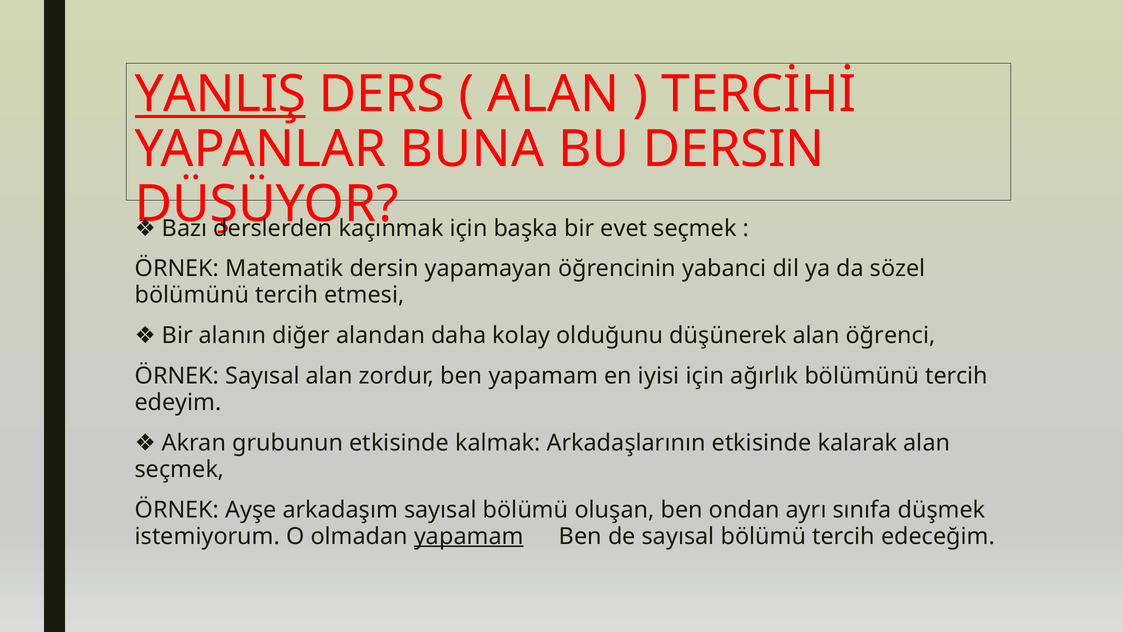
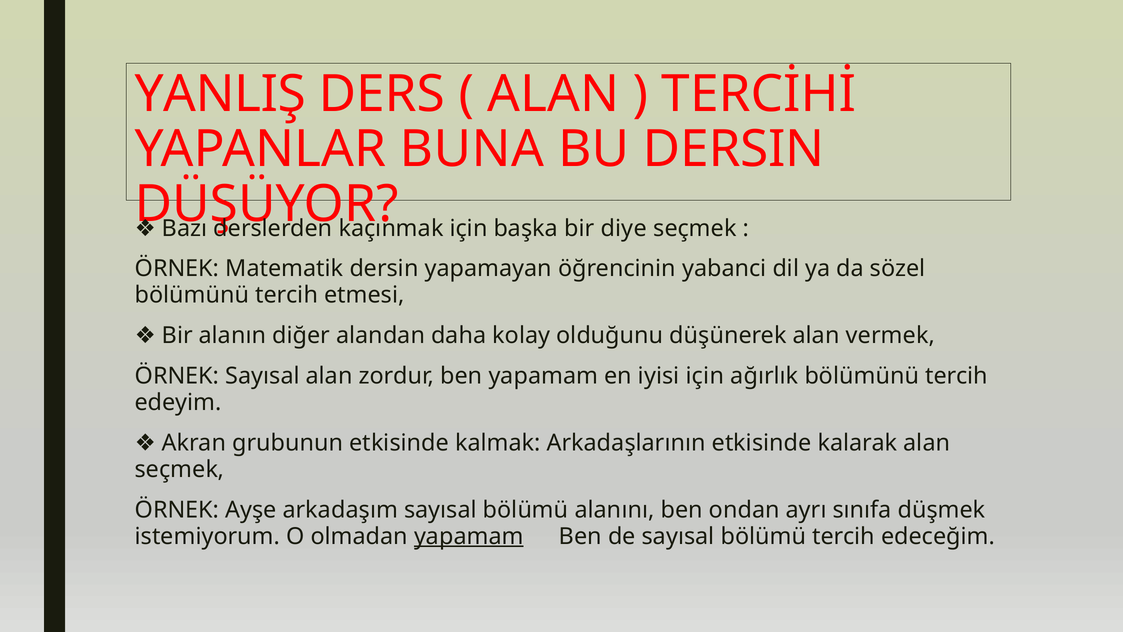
YANLIŞ underline: present -> none (220, 94)
evet: evet -> diye (624, 228)
öğrenci: öğrenci -> vermek (890, 335)
oluşan: oluşan -> alanını (615, 510)
